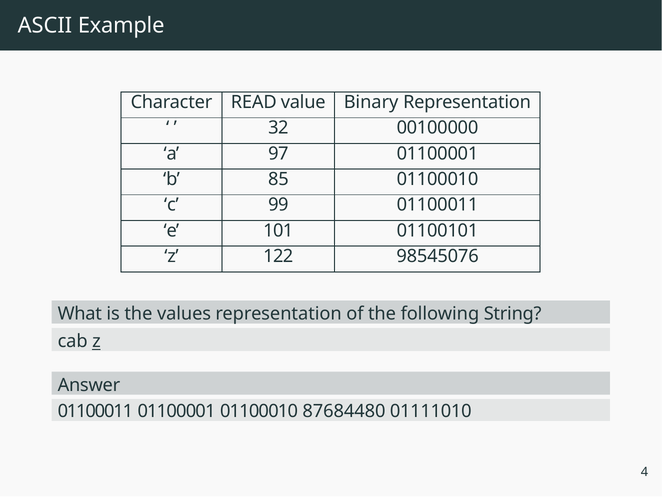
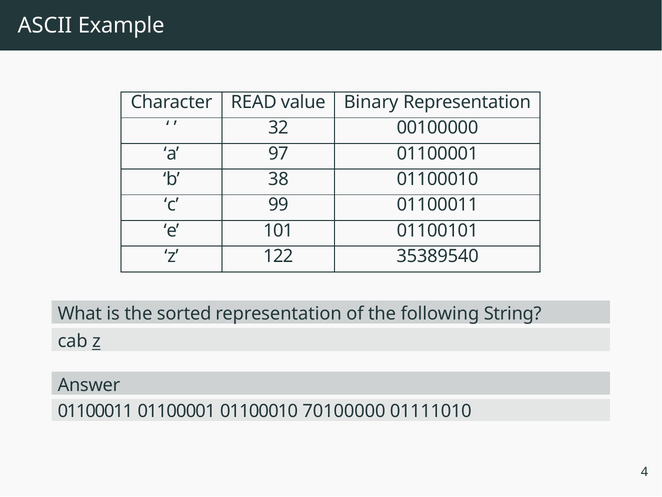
85: 85 -> 38 (278, 179)
98545076: 98545076 -> 35389540 (438, 256)
values: values -> sorted (184, 314)
87684480: 87684480 -> 70100000 (344, 411)
